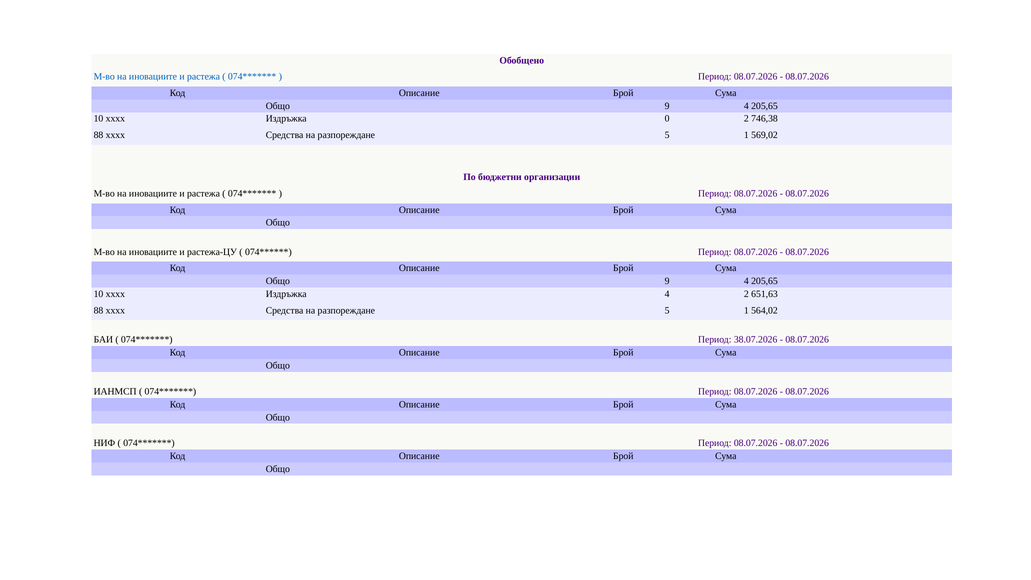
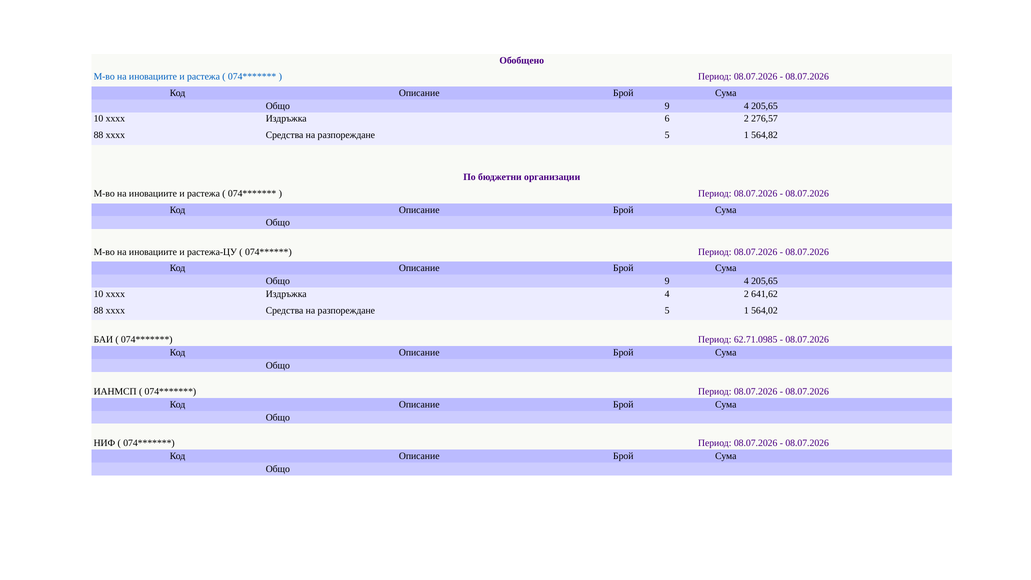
0: 0 -> 6 (667, 119)
746,38: 746,38 -> 276,57 (765, 119)
569,02: 569,02 -> 564,82 (765, 135)
651,63: 651,63 -> 641,62 (765, 294)
38.07.2026: 38.07.2026 -> 62.71.0985 (756, 340)
